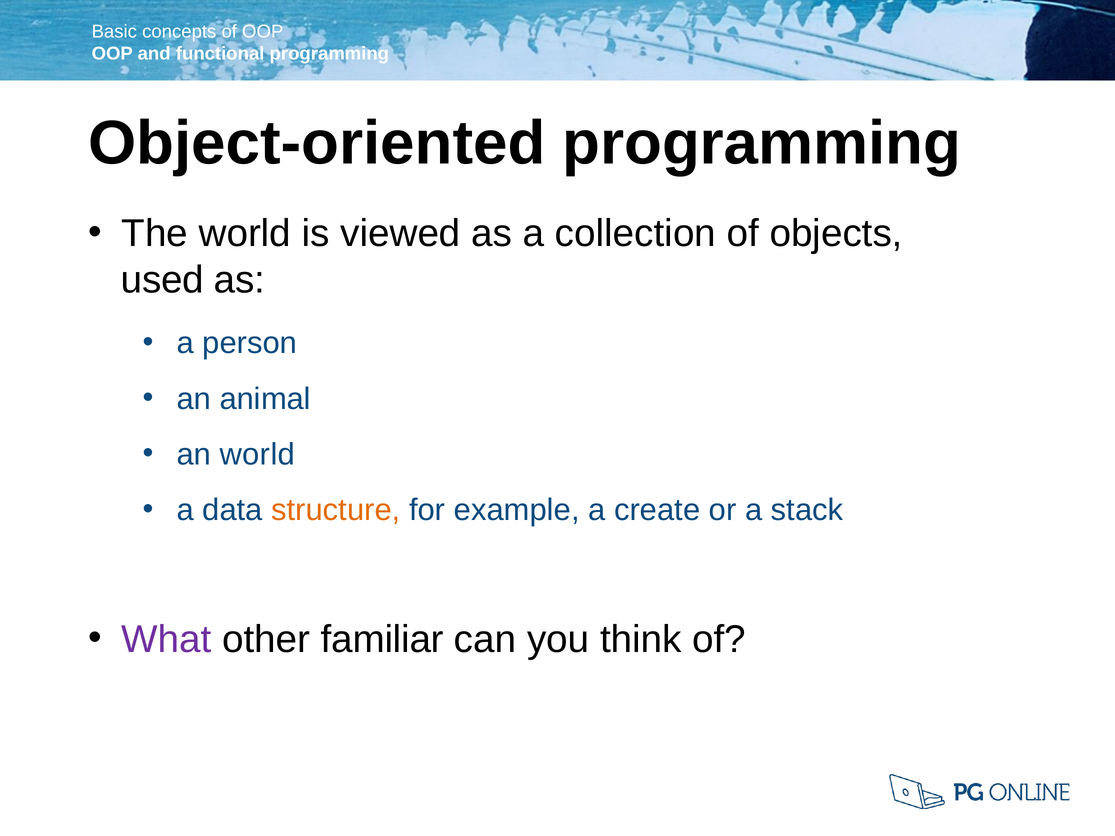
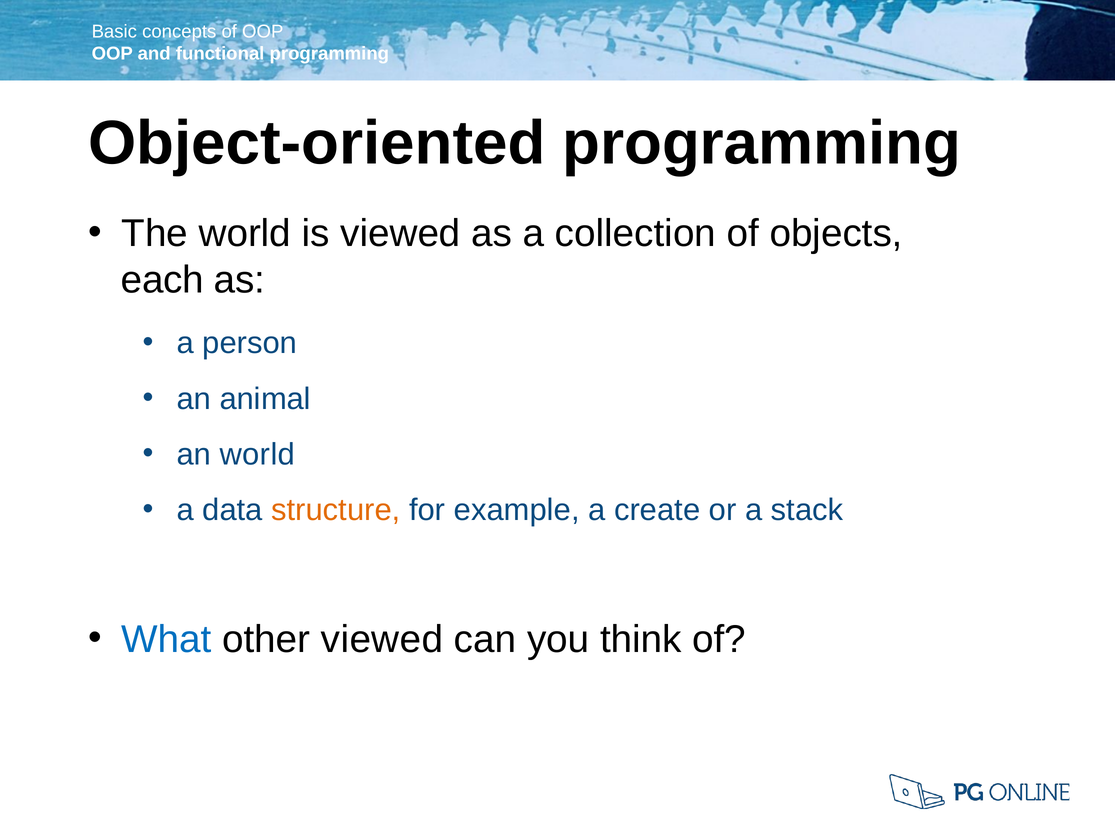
used: used -> each (162, 280)
What colour: purple -> blue (166, 639)
other familiar: familiar -> viewed (382, 639)
